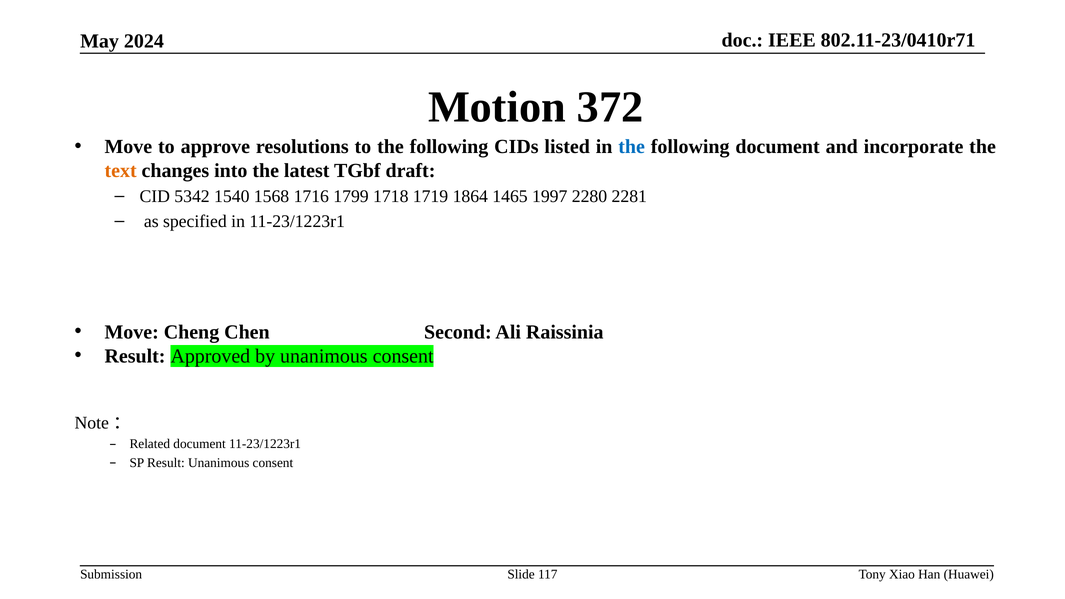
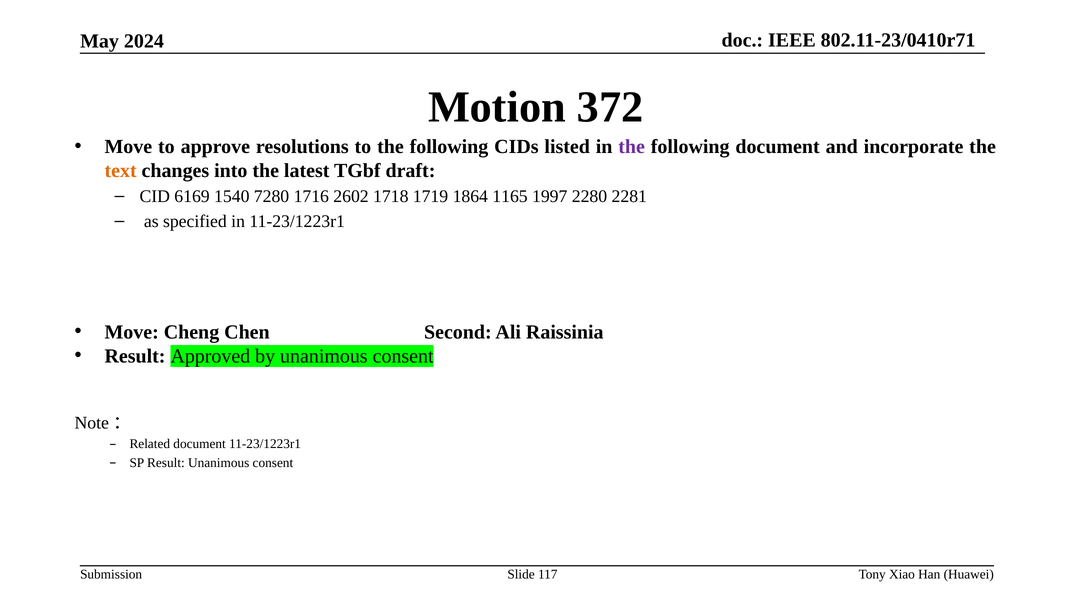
the colour: blue -> purple (632, 147)
5342: 5342 -> 6169 (192, 197)
1568: 1568 -> 7280 (272, 197)
1799: 1799 -> 2602 (351, 197)
1465: 1465 -> 1165 (510, 197)
